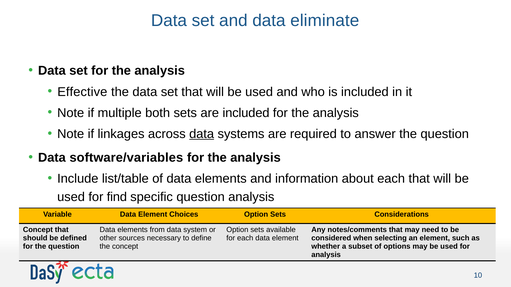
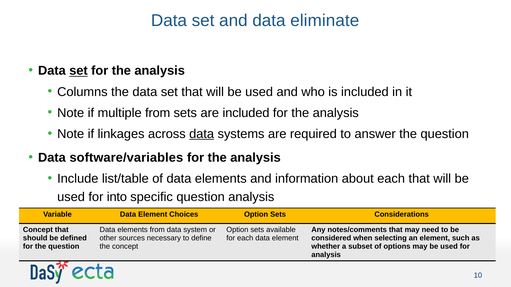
set underline: none -> present (78, 71)
Effective: Effective -> Columns (82, 92)
multiple both: both -> from (158, 113)
find: find -> into (117, 197)
